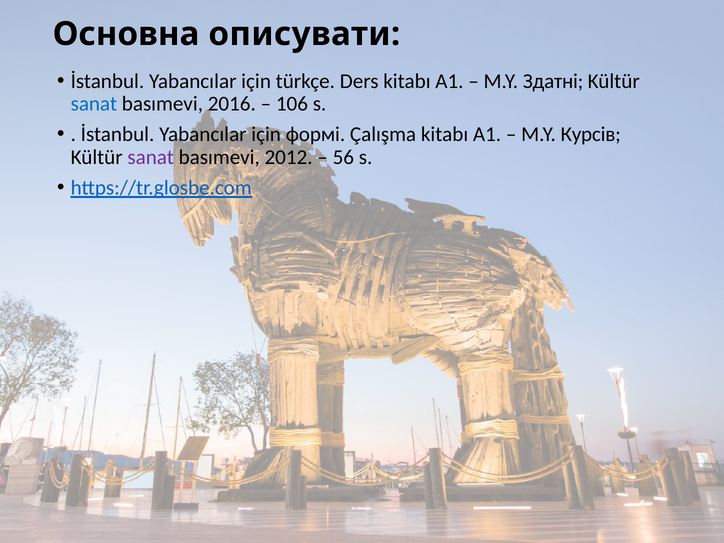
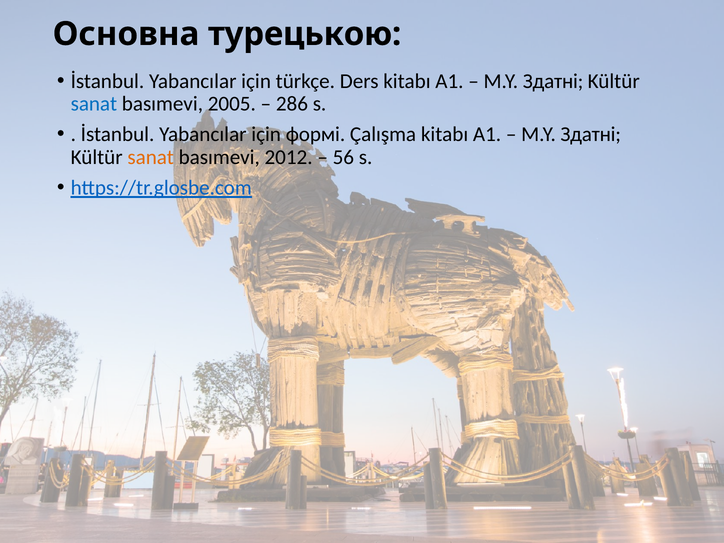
описувати: описувати -> турецькою (305, 34)
2016: 2016 -> 2005 (232, 104)
106: 106 -> 286 (292, 104)
Курсів: Курсів -> Здатні (591, 134)
sanat colour: purple -> orange (151, 157)
